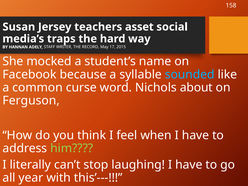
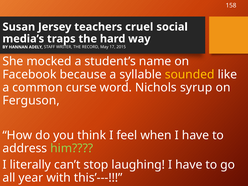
asset: asset -> cruel (139, 27)
sounded colour: light blue -> yellow (190, 74)
about: about -> syrup (196, 87)
